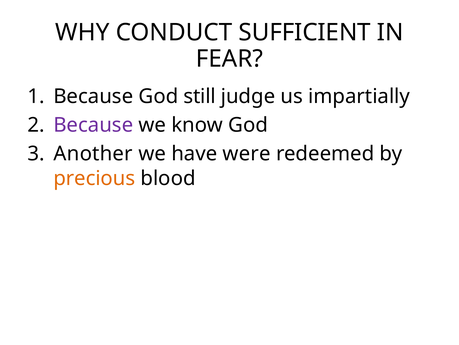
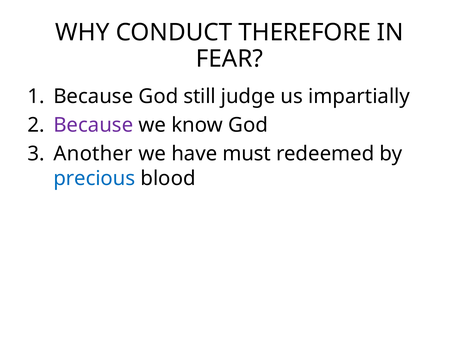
SUFFICIENT: SUFFICIENT -> THEREFORE (305, 33)
were: were -> must (247, 153)
precious colour: orange -> blue (94, 178)
